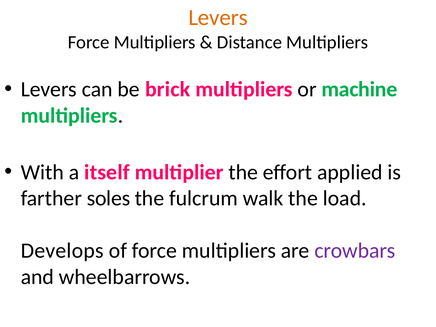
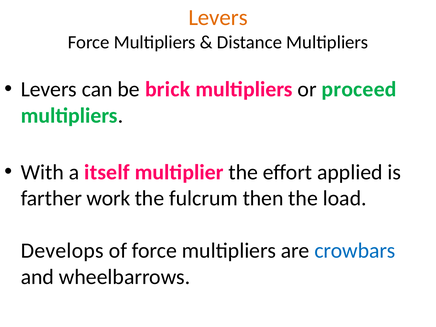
machine: machine -> proceed (359, 89)
soles: soles -> work (108, 198)
walk: walk -> then (263, 198)
crowbars colour: purple -> blue (355, 251)
